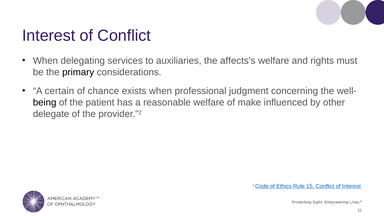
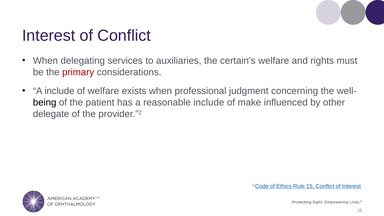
affects's: affects's -> certain's (238, 61)
primary colour: black -> red (78, 72)
A certain: certain -> include (60, 91)
of chance: chance -> welfare (103, 91)
reasonable welfare: welfare -> include (209, 102)
